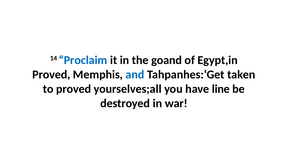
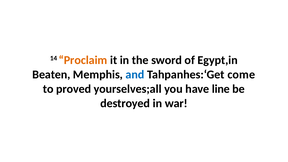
Proclaim colour: blue -> orange (83, 60)
goand: goand -> sword (167, 60)
Proved: Proved -> Beaten (51, 75)
taken: taken -> come (241, 75)
